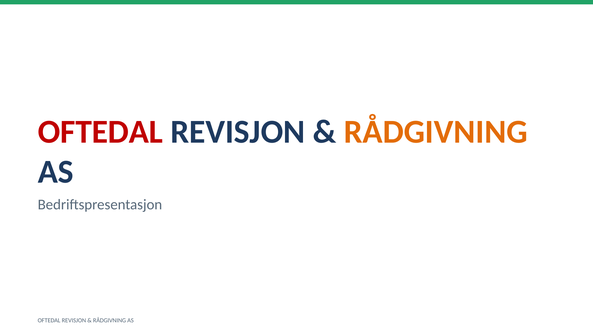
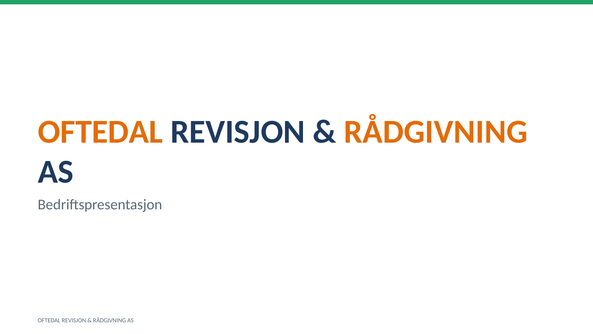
OFTEDAL colour: red -> orange (100, 132)
